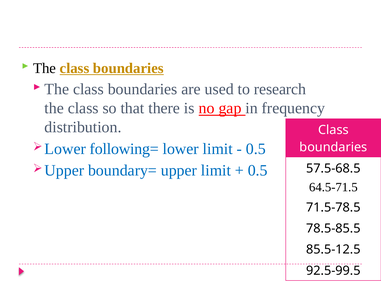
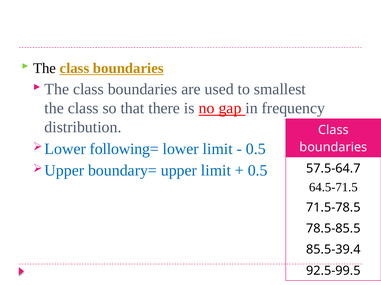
research: research -> smallest (280, 89)
57.5-68.5: 57.5-68.5 -> 57.5-64.7 (333, 169)
85.5-12.5: 85.5-12.5 -> 85.5-39.4 (333, 250)
